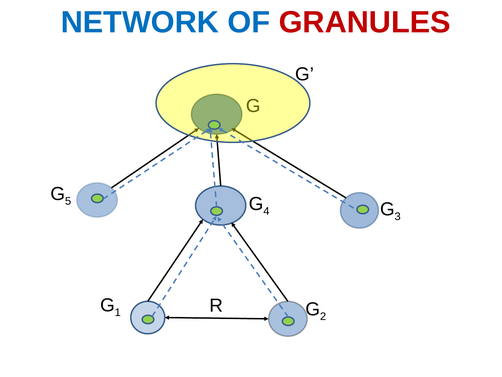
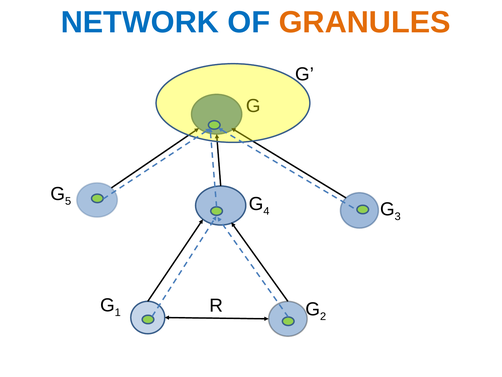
GRANULES colour: red -> orange (365, 22)
